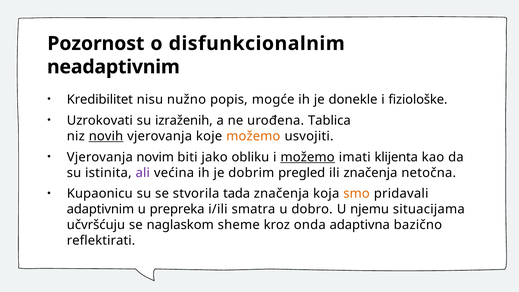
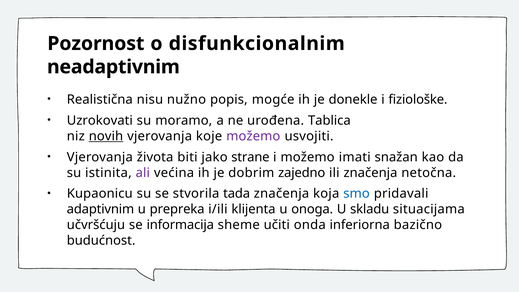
Kredibilitet: Kredibilitet -> Realistična (100, 100)
izraženih: izraženih -> moramo (184, 121)
možemo colour: orange -> purple (253, 136)
novim: novim -> života (155, 157)
obliku: obliku -> strane (250, 157)
možemo underline: present -> none (308, 157)
klijenta: klijenta -> snažan (396, 157)
pregled: pregled -> zajedno (302, 173)
smo colour: orange -> blue (357, 194)
smatra: smatra -> klijenta (253, 209)
dobro: dobro -> onoga (312, 209)
njemu: njemu -> skladu (370, 209)
naglaskom: naglaskom -> informacija (180, 225)
kroz: kroz -> učiti (277, 225)
adaptivna: adaptivna -> inferiorna (360, 225)
reflektirati: reflektirati -> budućnost (101, 240)
